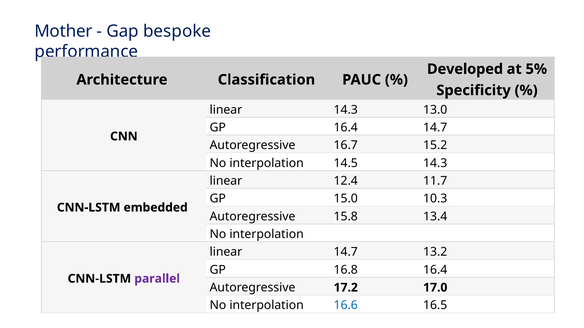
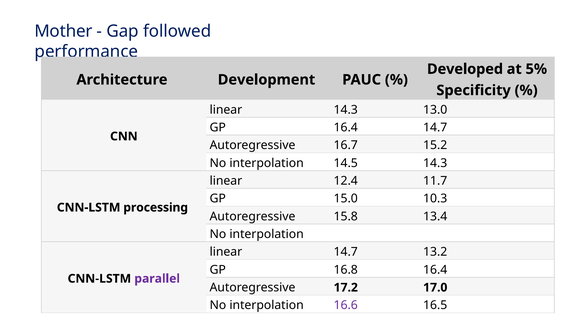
bespoke: bespoke -> followed (177, 31)
Classification: Classification -> Development (266, 80)
embedded: embedded -> processing (156, 208)
16.6 colour: blue -> purple (346, 306)
